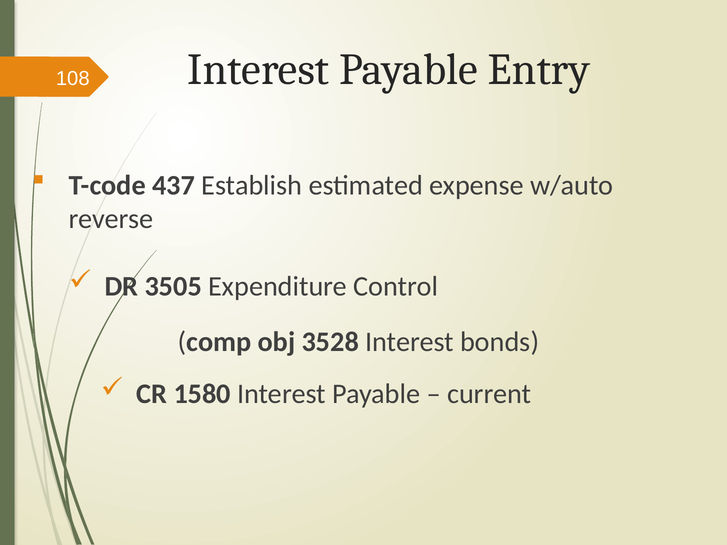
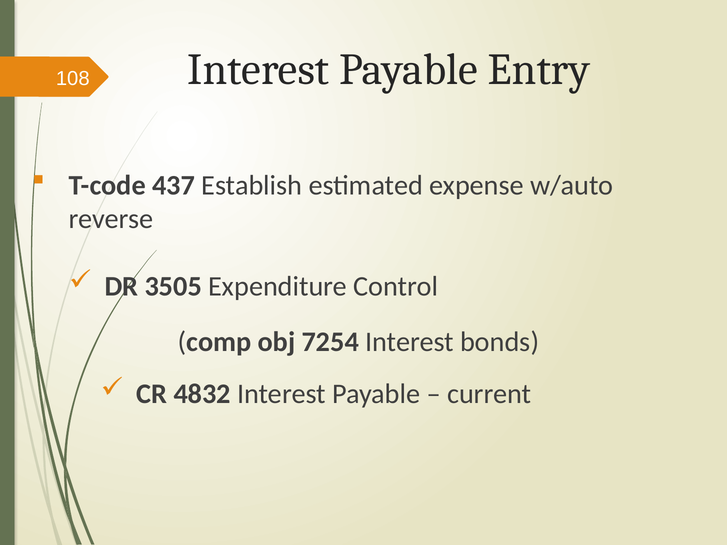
3528: 3528 -> 7254 (330, 342)
1580: 1580 -> 4832 (202, 394)
